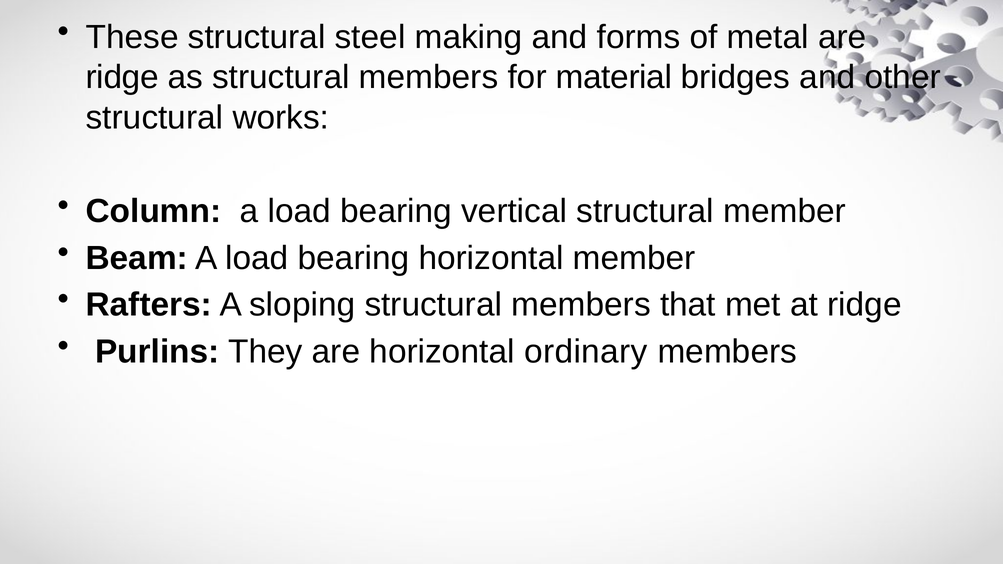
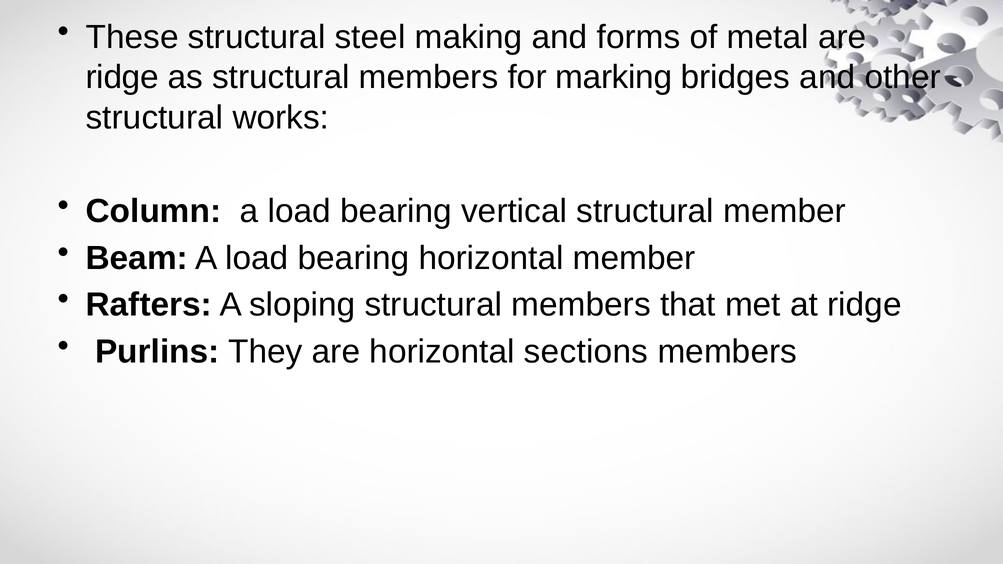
material: material -> marking (614, 77)
ordinary: ordinary -> sections (586, 352)
